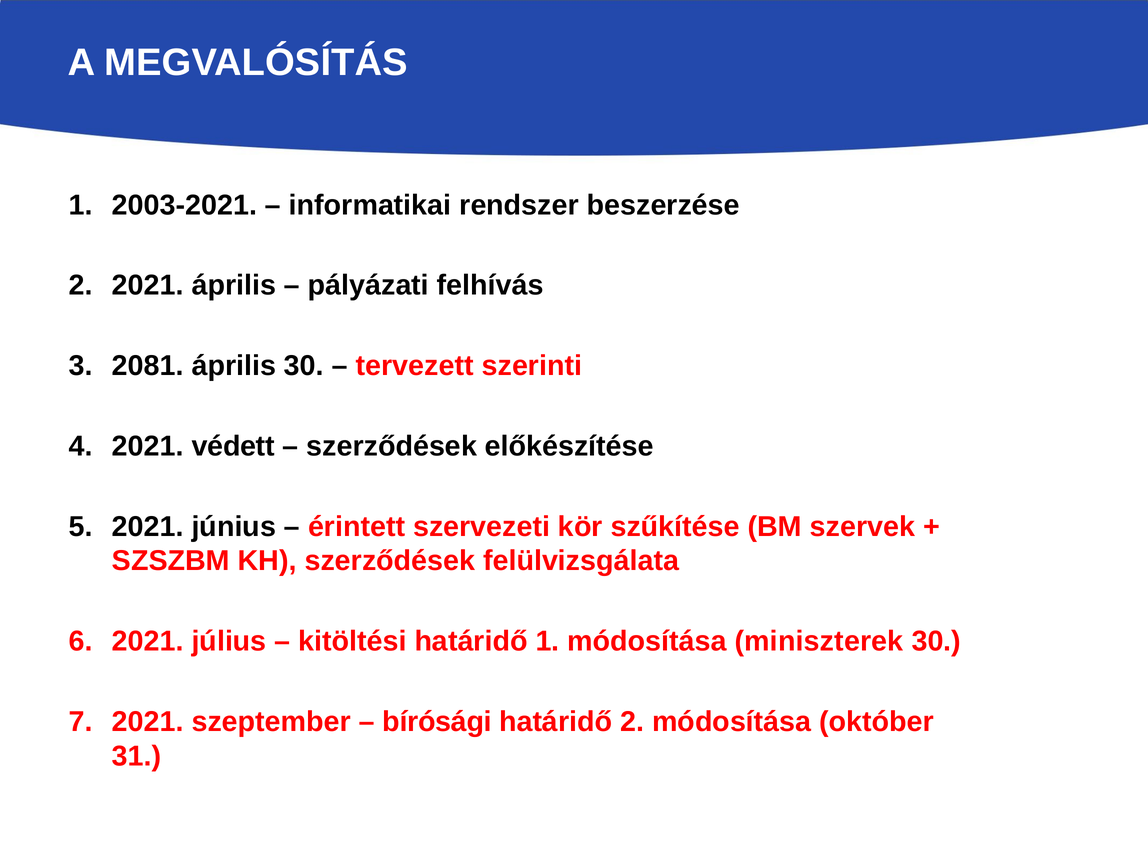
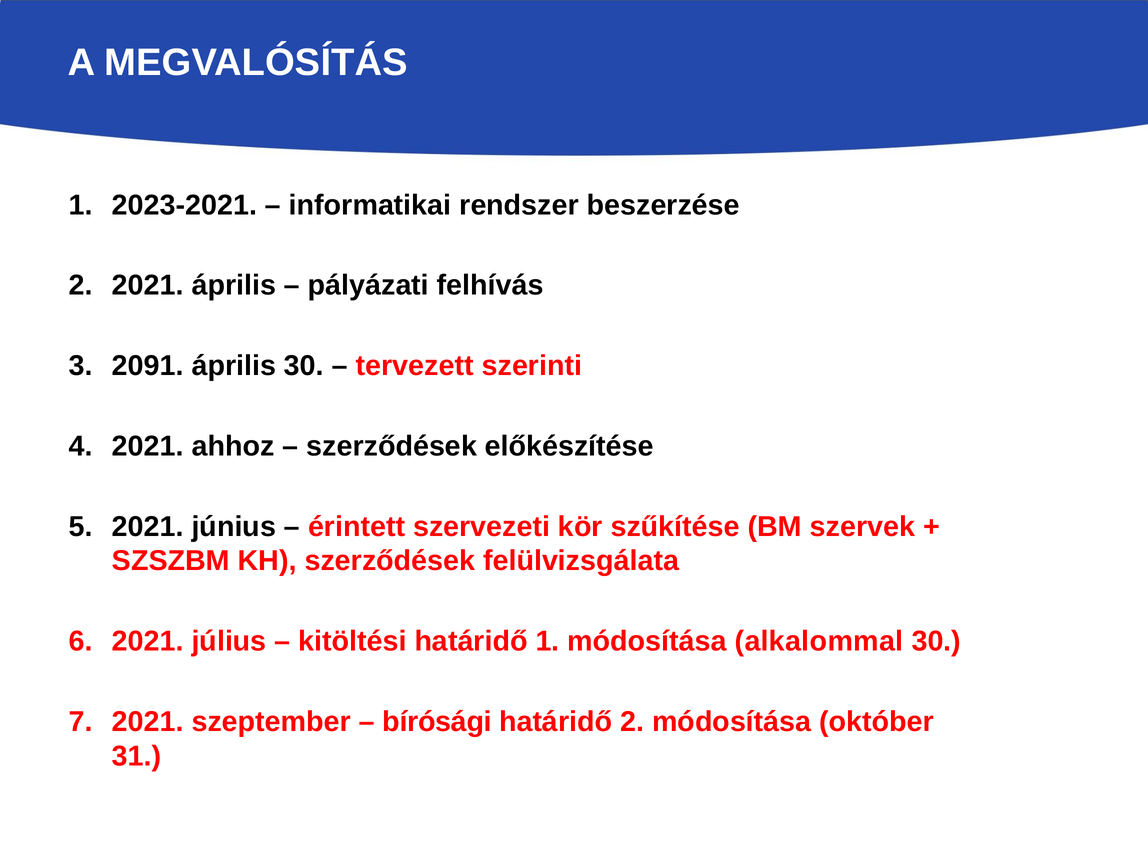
2003-2021: 2003-2021 -> 2023-2021 (184, 205)
2081: 2081 -> 2091 (148, 366)
védett: védett -> ahhoz (233, 446)
miniszterek: miniszterek -> alkalommal (819, 641)
